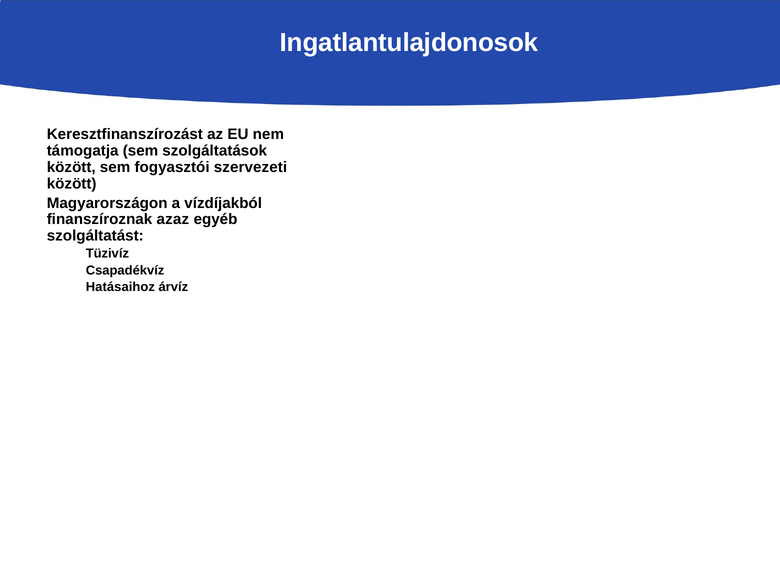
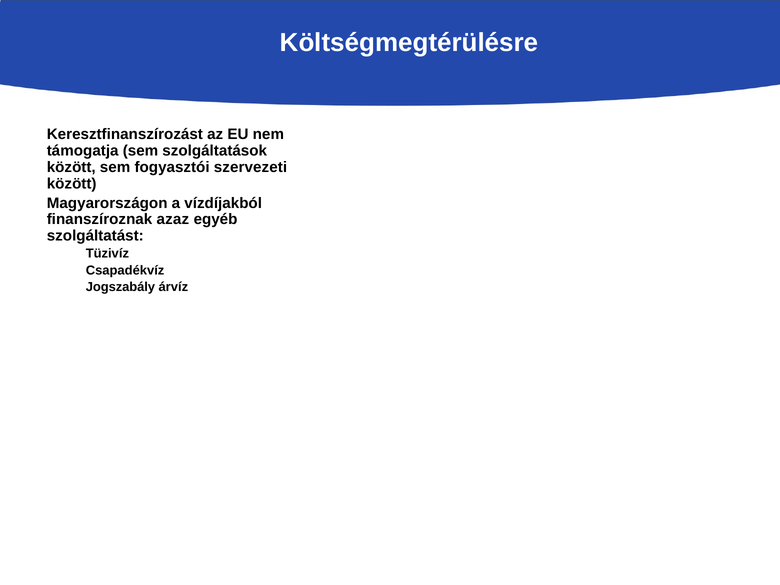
Ingatlantulajdonosok: Ingatlantulajdonosok -> Költségmegtérülésre (409, 42)
Hatásaihoz: Hatásaihoz -> Jogszabály (120, 287)
